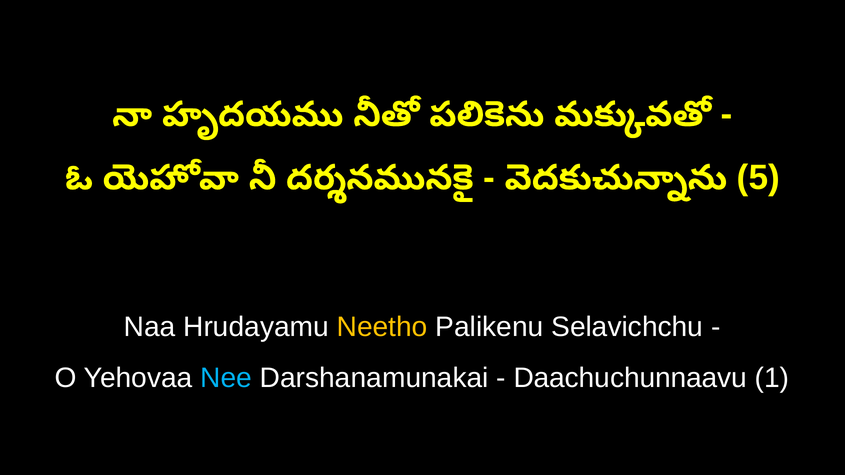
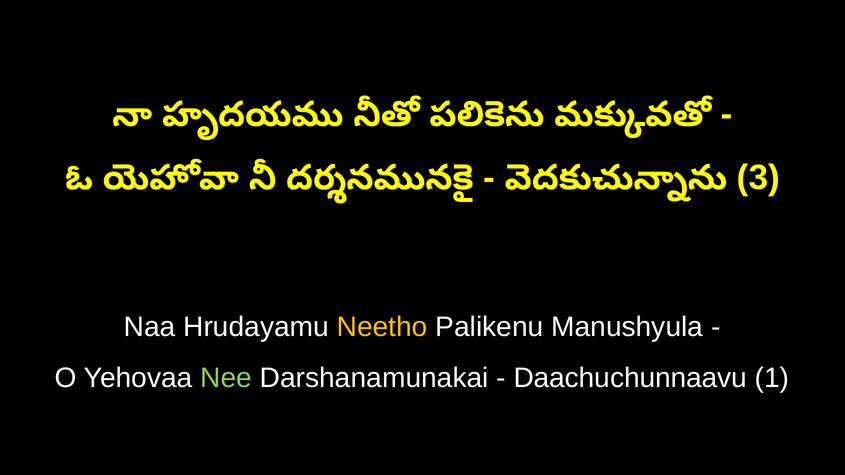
5: 5 -> 3 (758, 178)
Selavichchu: Selavichchu -> Manushyula (627, 327)
Nee colour: light blue -> light green (226, 378)
